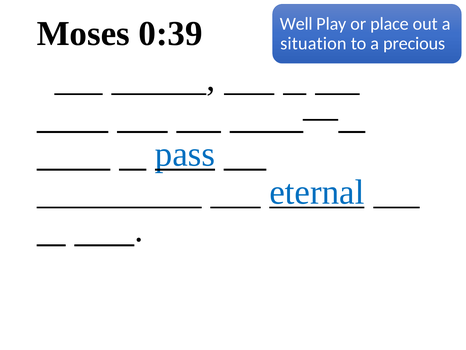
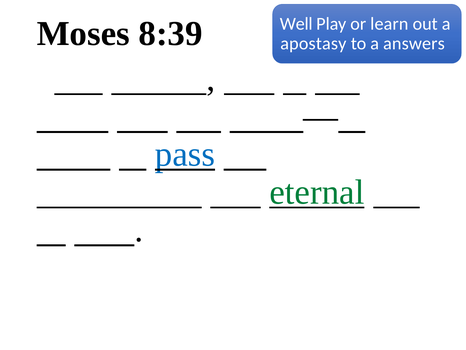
place: place -> learn (389, 24)
0:39: 0:39 -> 8:39 (171, 33)
situation: situation -> apostasy (313, 43)
precious: precious -> answers (414, 43)
eternal colour: blue -> green (317, 192)
